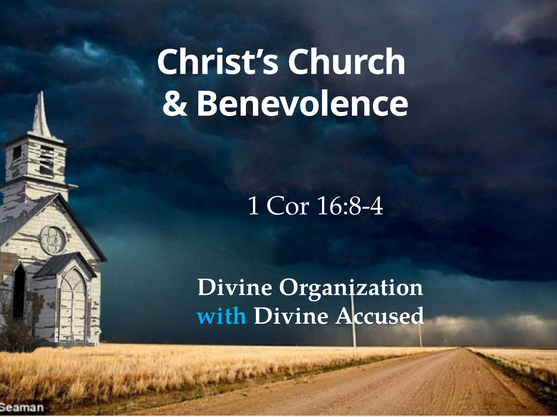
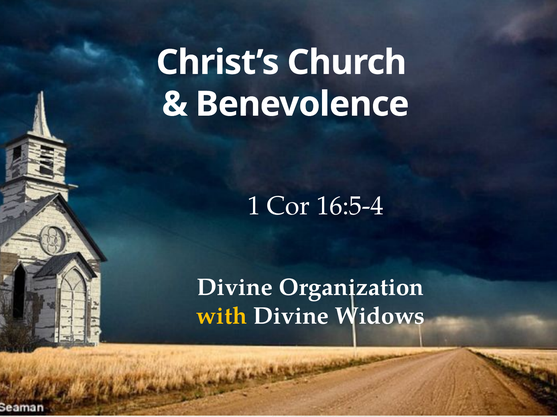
16:8-4: 16:8-4 -> 16:5-4 (350, 206)
with colour: light blue -> yellow (222, 317)
Accused: Accused -> Widows (380, 317)
